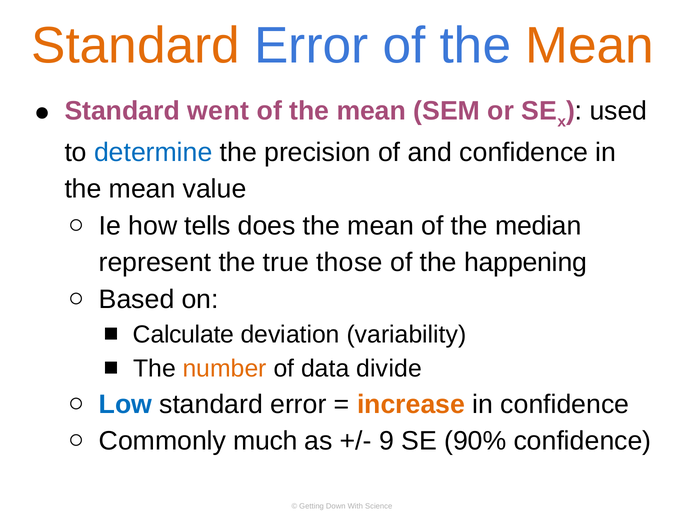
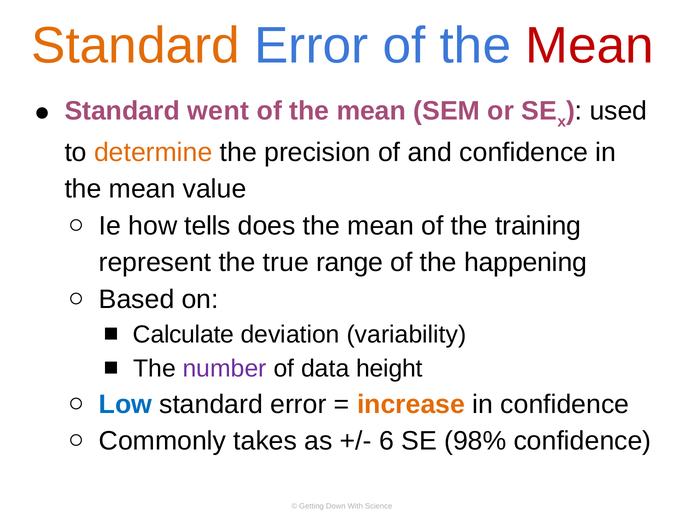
Mean colour: orange -> red (590, 46)
determine colour: blue -> orange (153, 152)
median: median -> training (538, 226)
those: those -> range (350, 263)
number colour: orange -> purple (225, 369)
divide: divide -> height (389, 369)
much: much -> takes (265, 442)
9: 9 -> 6 (386, 442)
90%: 90% -> 98% (475, 442)
